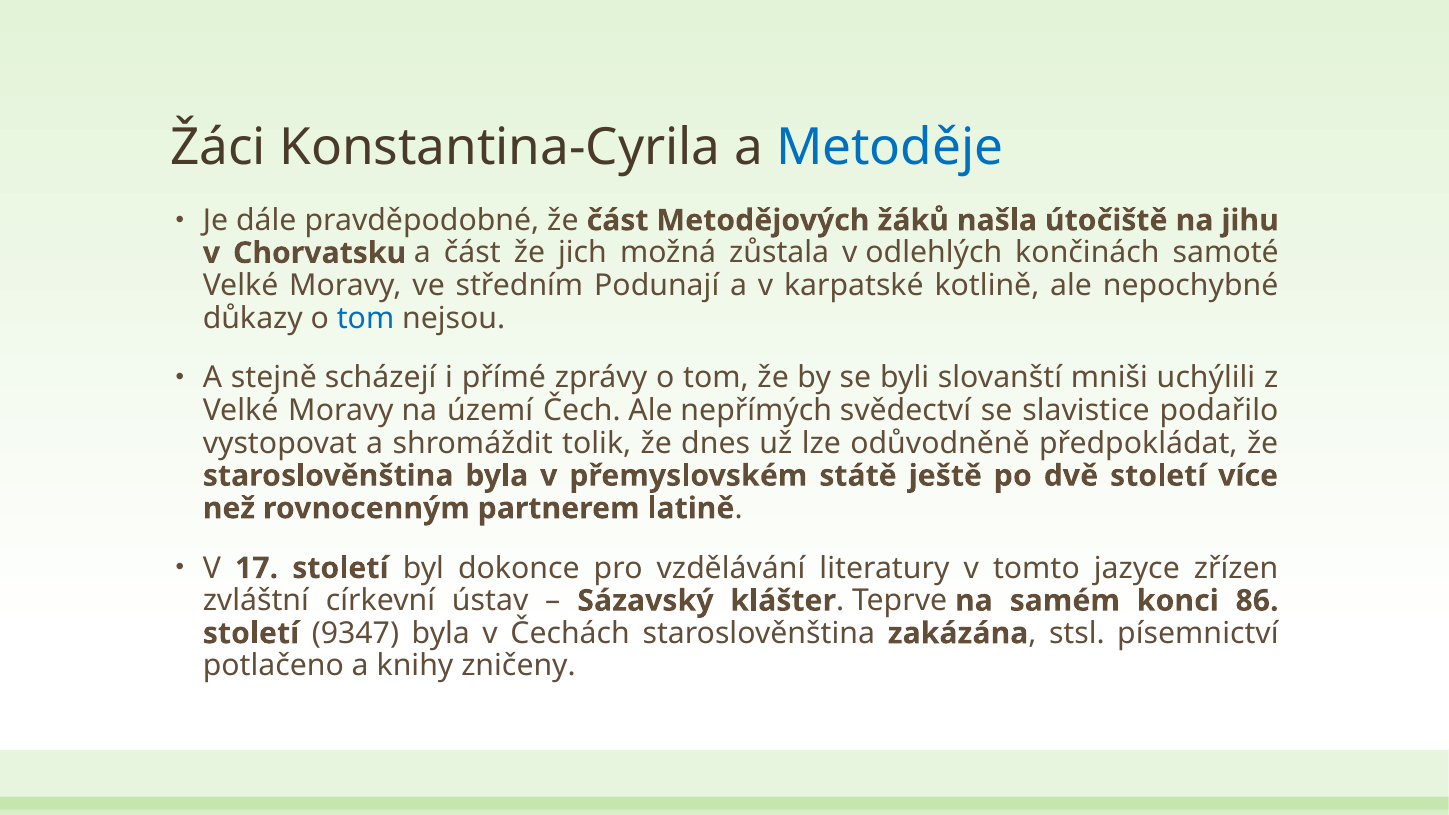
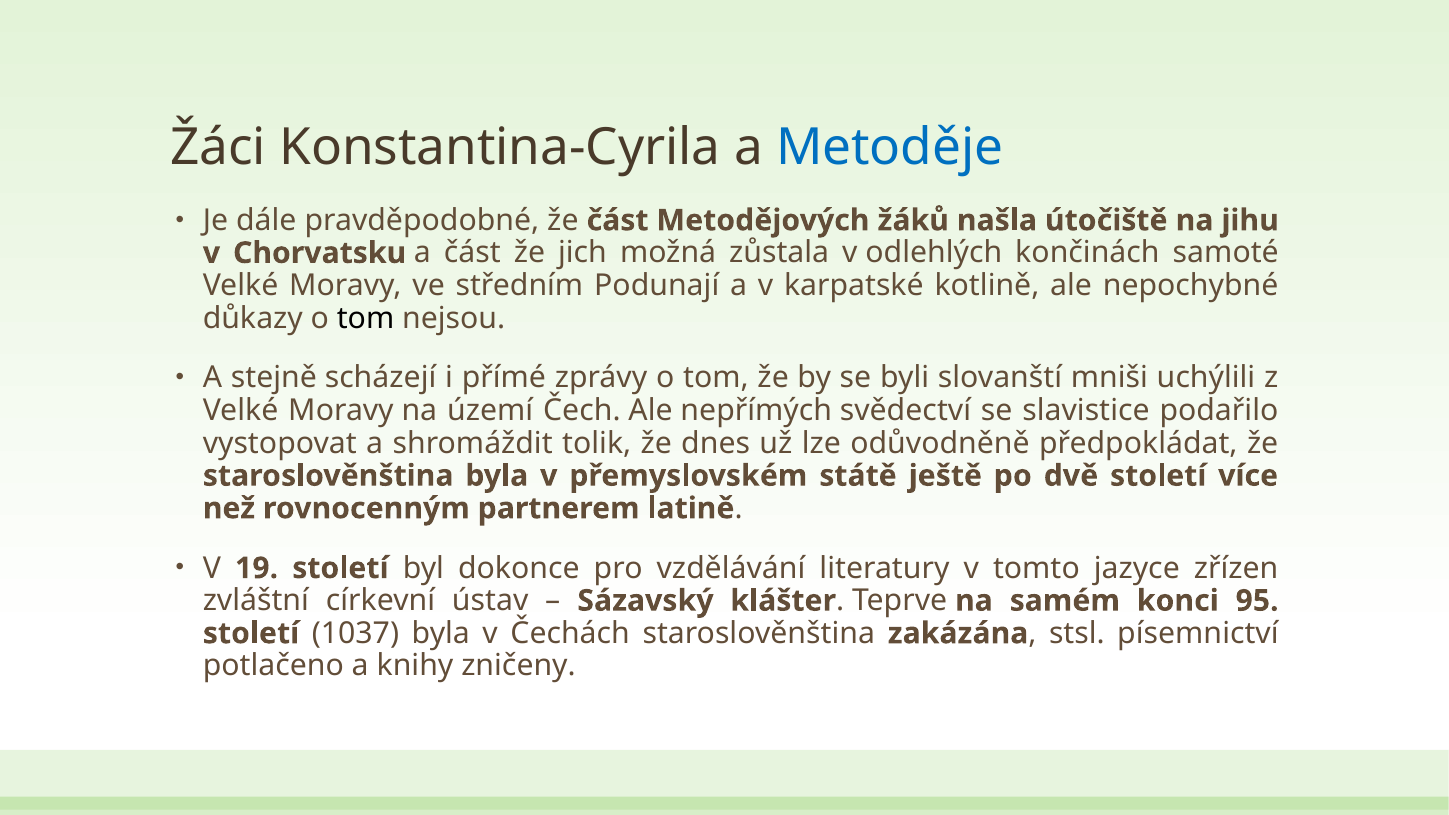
tom colour: blue -> black (366, 318)
17: 17 -> 19 (257, 568)
86: 86 -> 95 (1257, 601)
9347: 9347 -> 1037 (355, 633)
